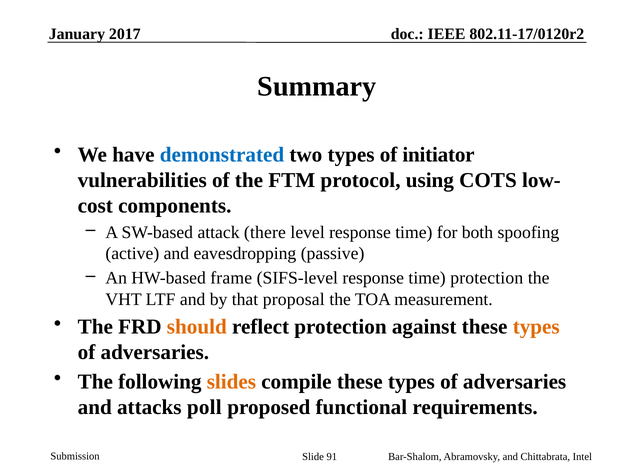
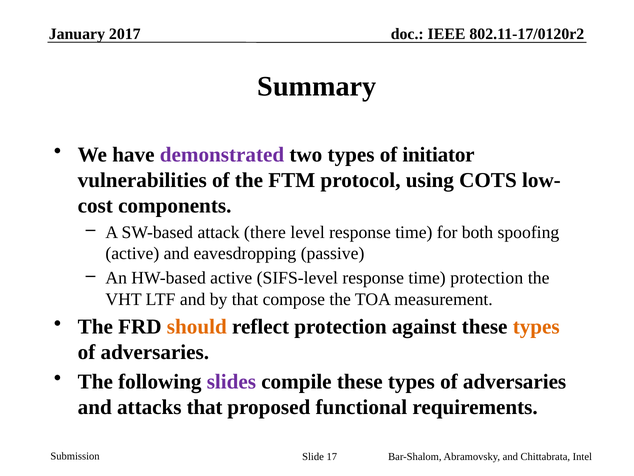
demonstrated colour: blue -> purple (222, 155)
HW-based frame: frame -> active (231, 278)
proposal: proposal -> compose (294, 299)
slides colour: orange -> purple (231, 382)
attacks poll: poll -> that (205, 407)
91: 91 -> 17 (332, 456)
